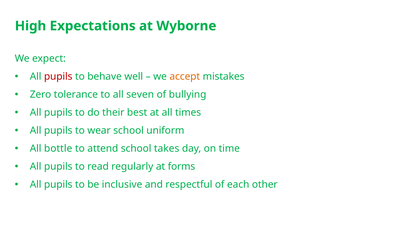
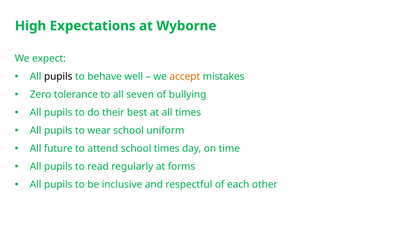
pupils colour: red -> black (58, 77)
bottle: bottle -> future (58, 149)
school takes: takes -> times (167, 149)
